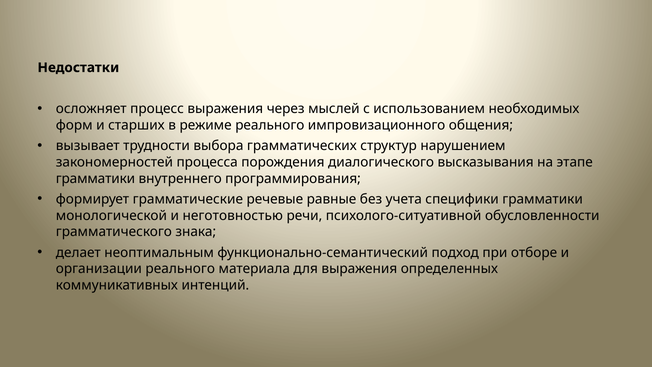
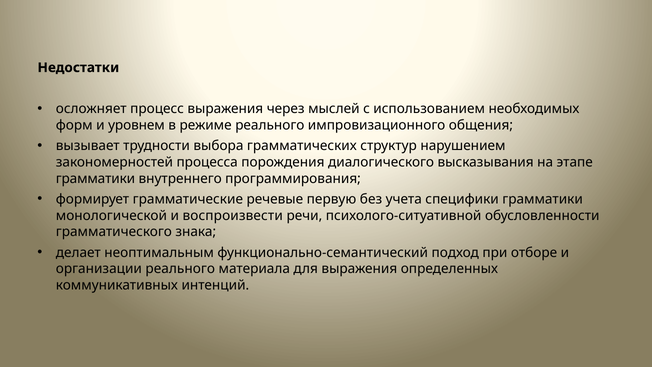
старших: старших -> уровнем (136, 125)
равные: равные -> первую (332, 199)
неготовностью: неготовностью -> воспроизвести (233, 215)
